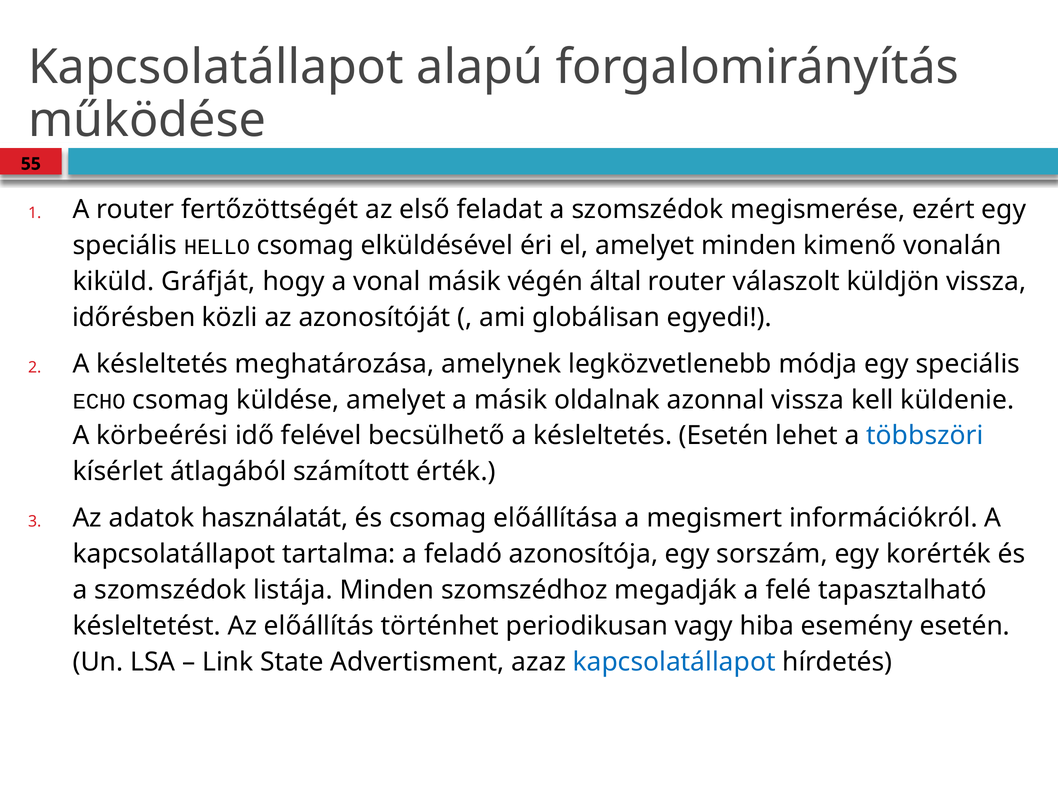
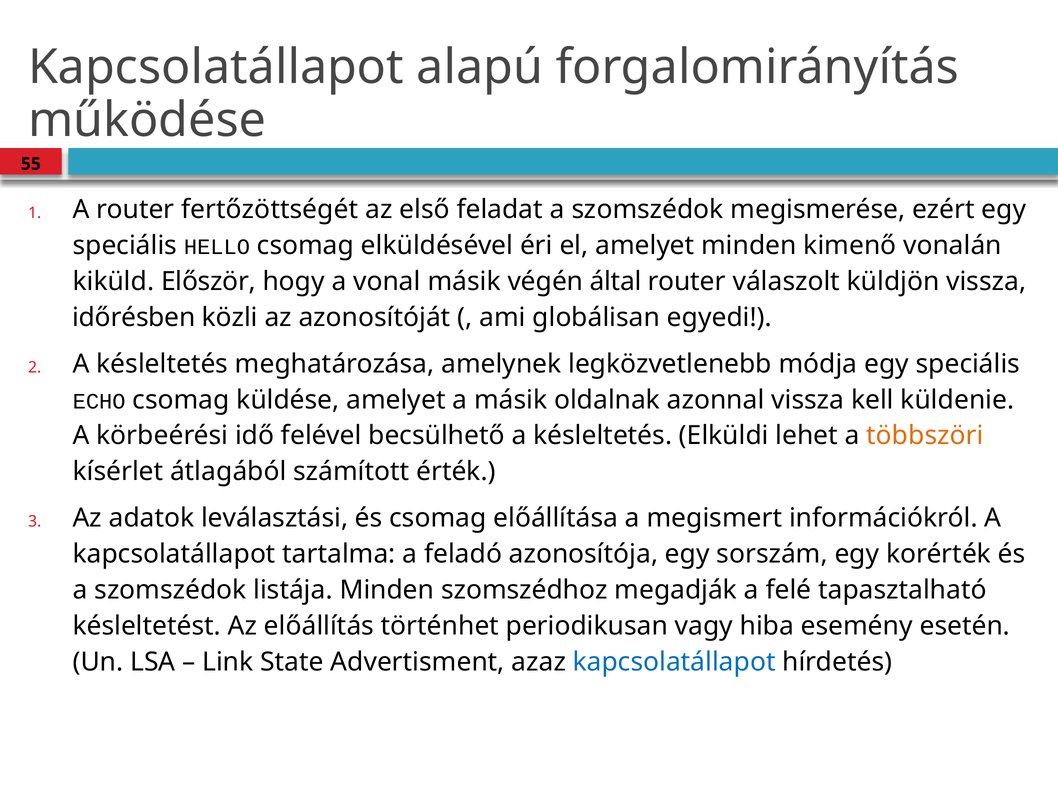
Gráfját: Gráfját -> Először (209, 282)
késleltetés Esetén: Esetén -> Elküldi (724, 436)
többszöri colour: blue -> orange (925, 436)
használatát: használatát -> leválasztási (275, 518)
